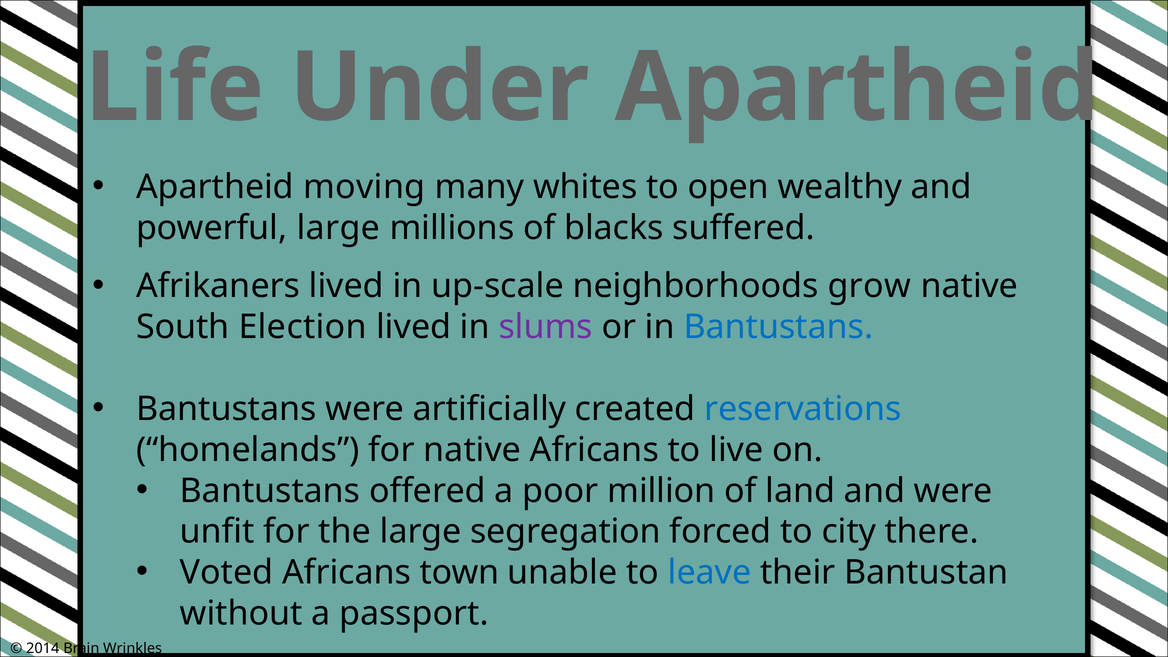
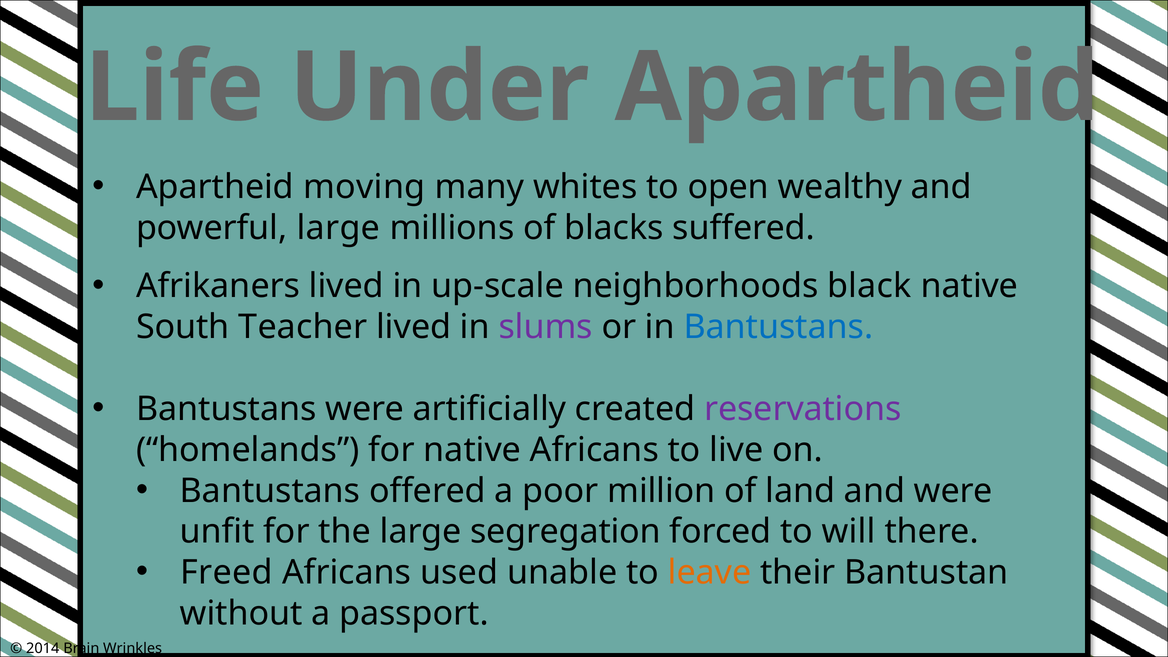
grow: grow -> black (869, 286)
Election: Election -> Teacher (303, 327)
reservations colour: blue -> purple (803, 409)
city: city -> will (849, 532)
Voted: Voted -> Freed (226, 573)
town: town -> used (459, 573)
leave colour: blue -> orange (710, 573)
